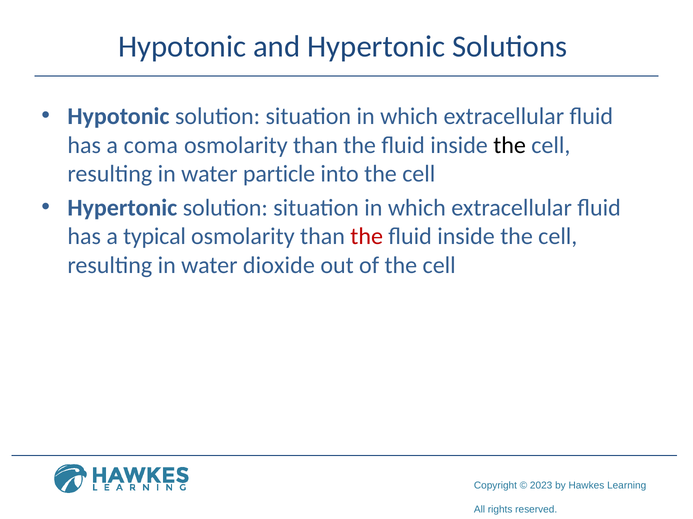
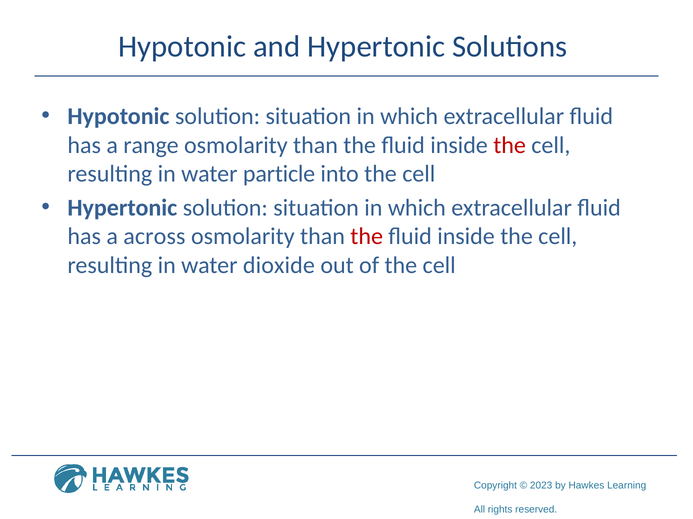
coma: coma -> range (151, 145)
the colour: black -> red (510, 145)
typical: typical -> across (154, 237)
